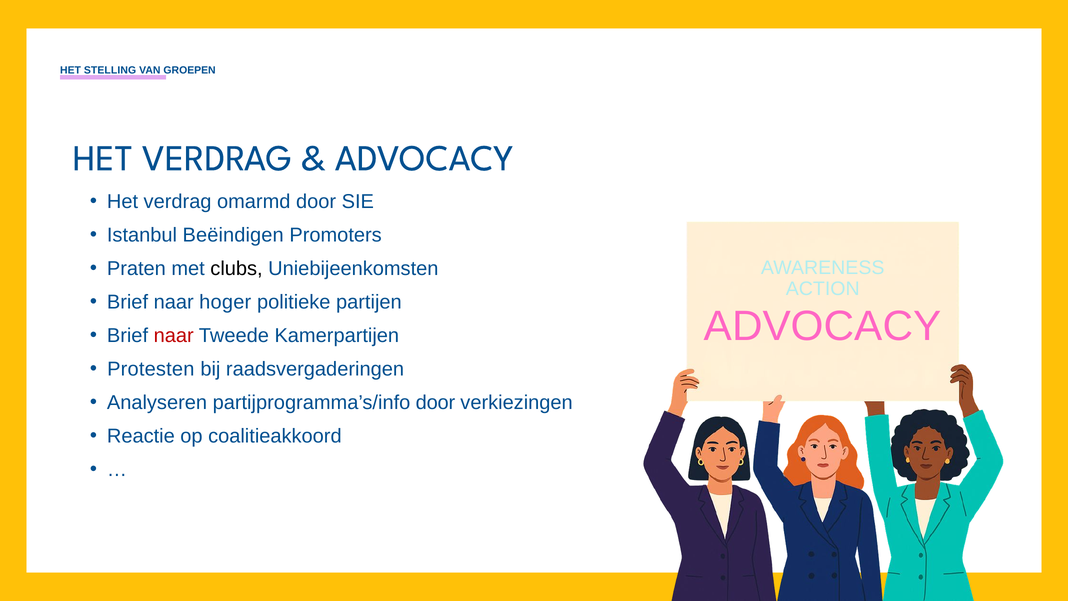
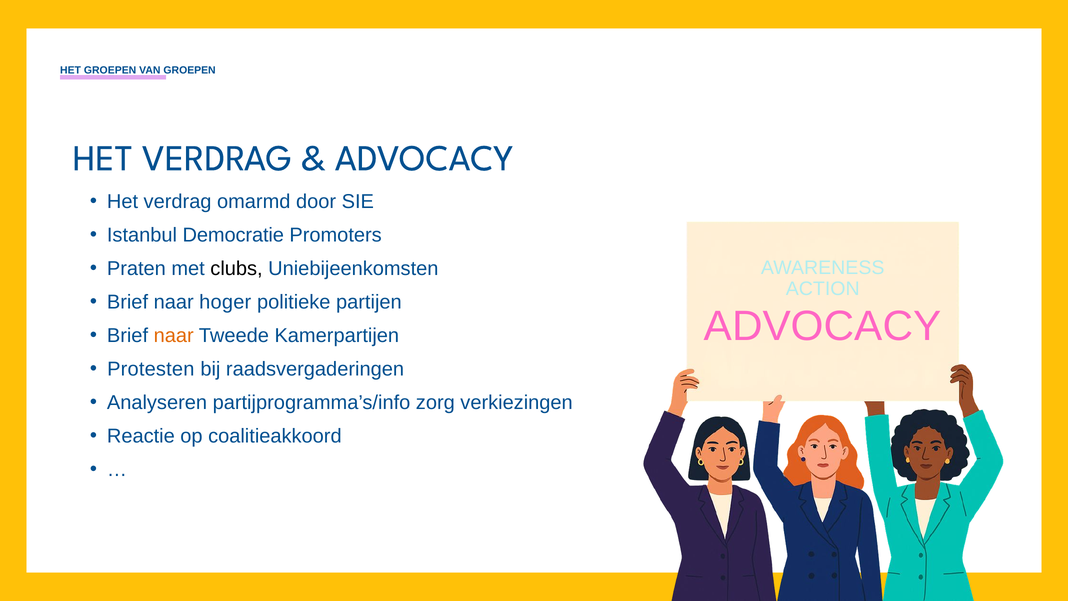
HET STELLING: STELLING -> GROEPEN (110, 70)
Beëindigen: Beëindigen -> Democratie (233, 235)
naar colour: red -> orange (174, 335)
partijprogramma’s/info door: door -> zorg (435, 402)
